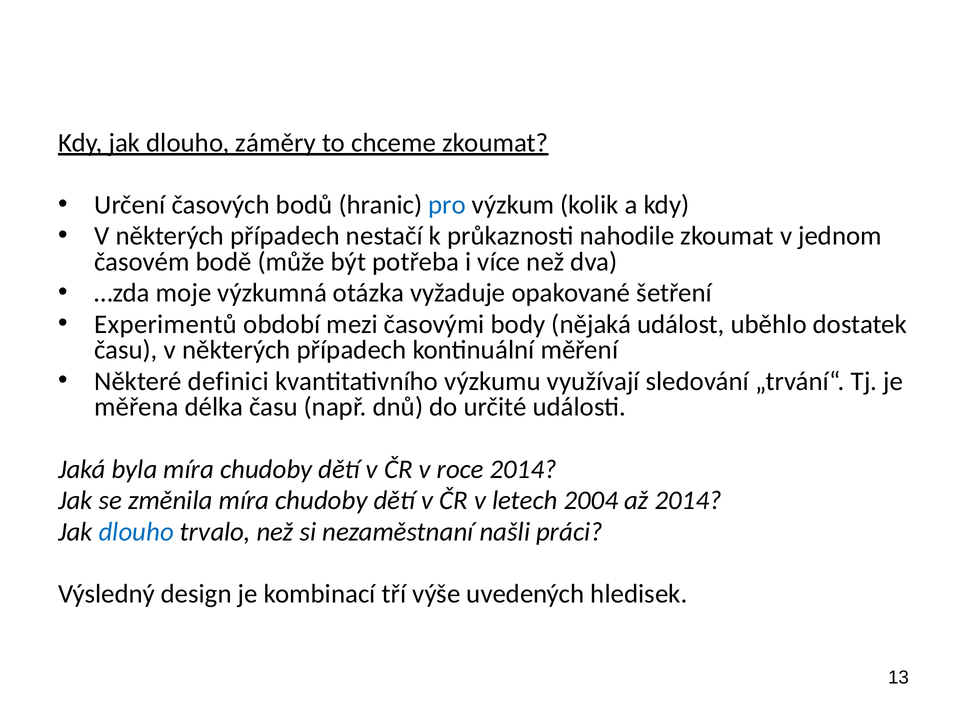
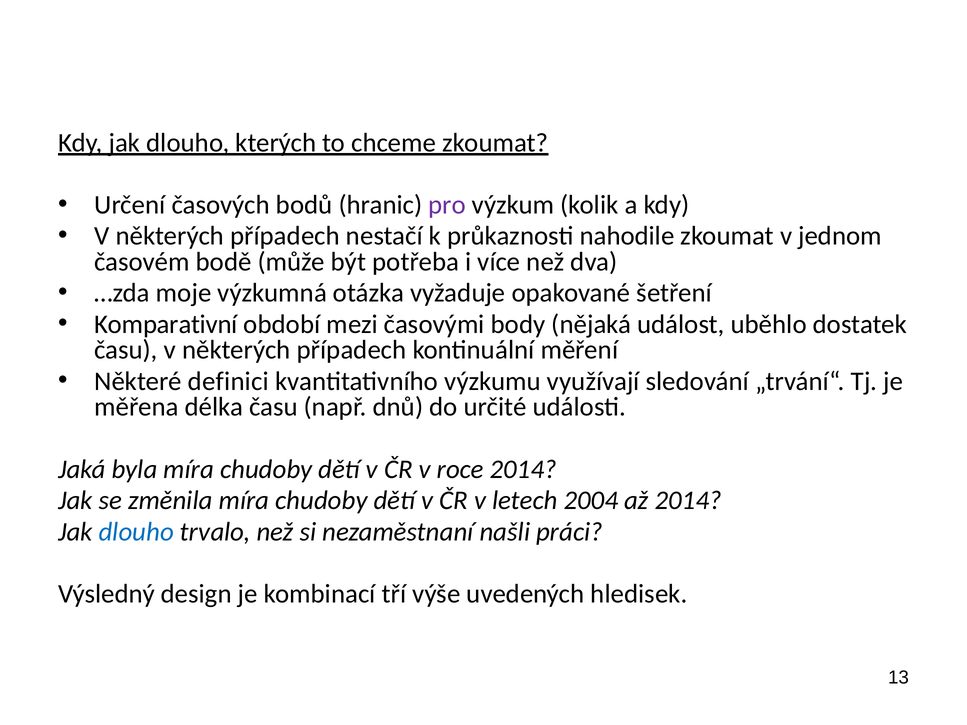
záměry: záměry -> kterých (276, 143)
pro colour: blue -> purple (447, 205)
Experimentů: Experimentů -> Komparativní (166, 324)
